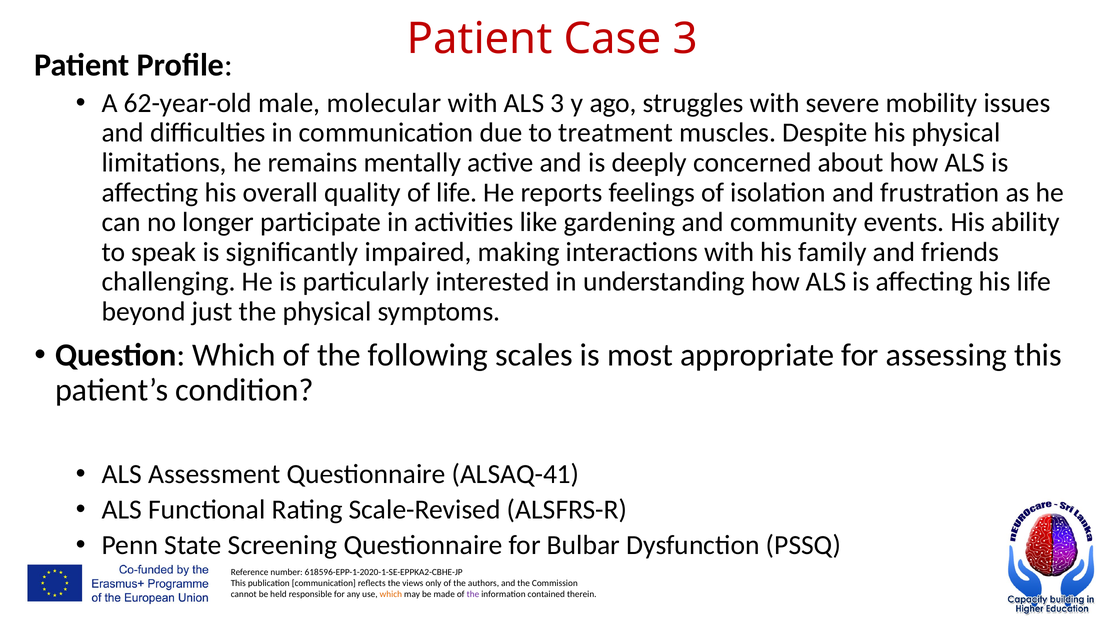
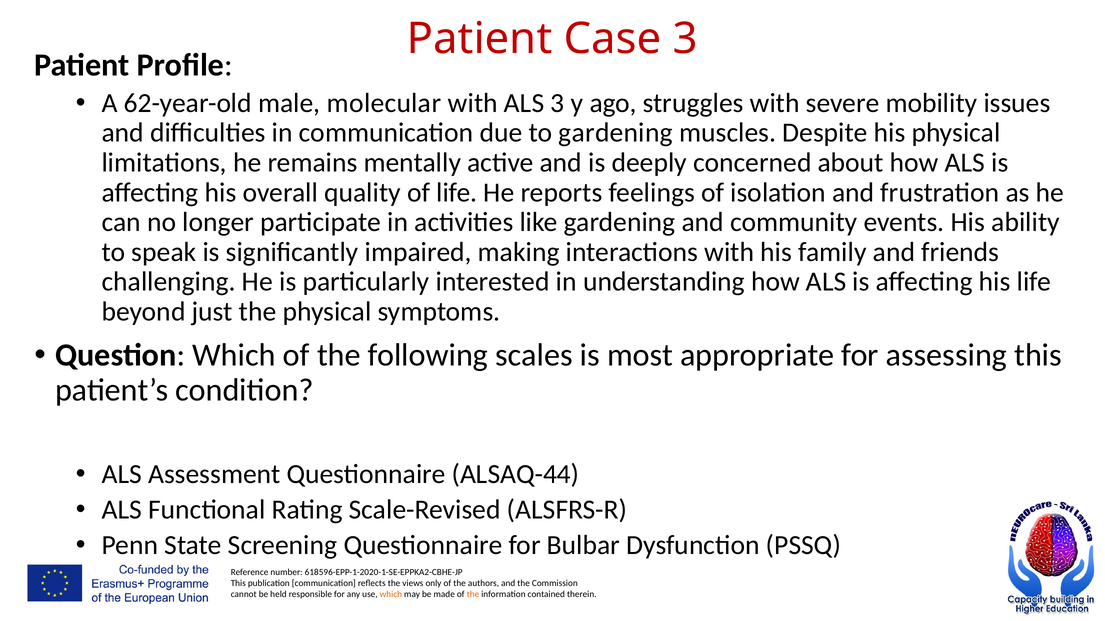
to treatment: treatment -> gardening (616, 133)
ALSAQ-41: ALSAQ-41 -> ALSAQ-44 (515, 475)
the colour: purple -> orange (473, 595)
